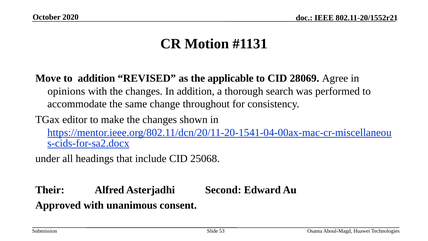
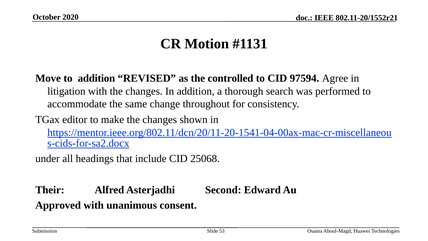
applicable: applicable -> controlled (231, 78)
28069: 28069 -> 97594 (305, 78)
opinions: opinions -> litigation (66, 91)
